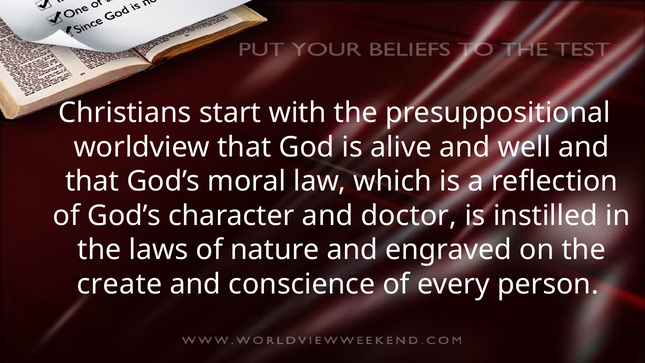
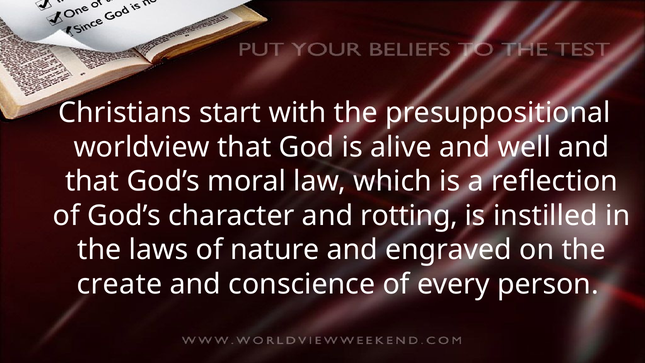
doctor: doctor -> rotting (409, 216)
